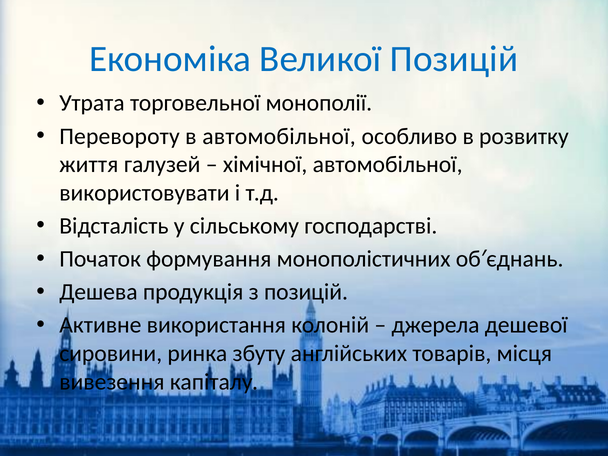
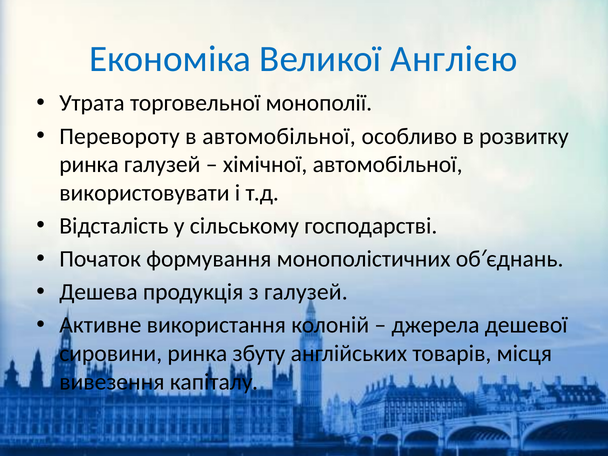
Великої Позицій: Позицій -> Англією (454, 59)
життя: життя -> ринка (89, 165)
з позицій: позицій -> галузей (306, 292)
